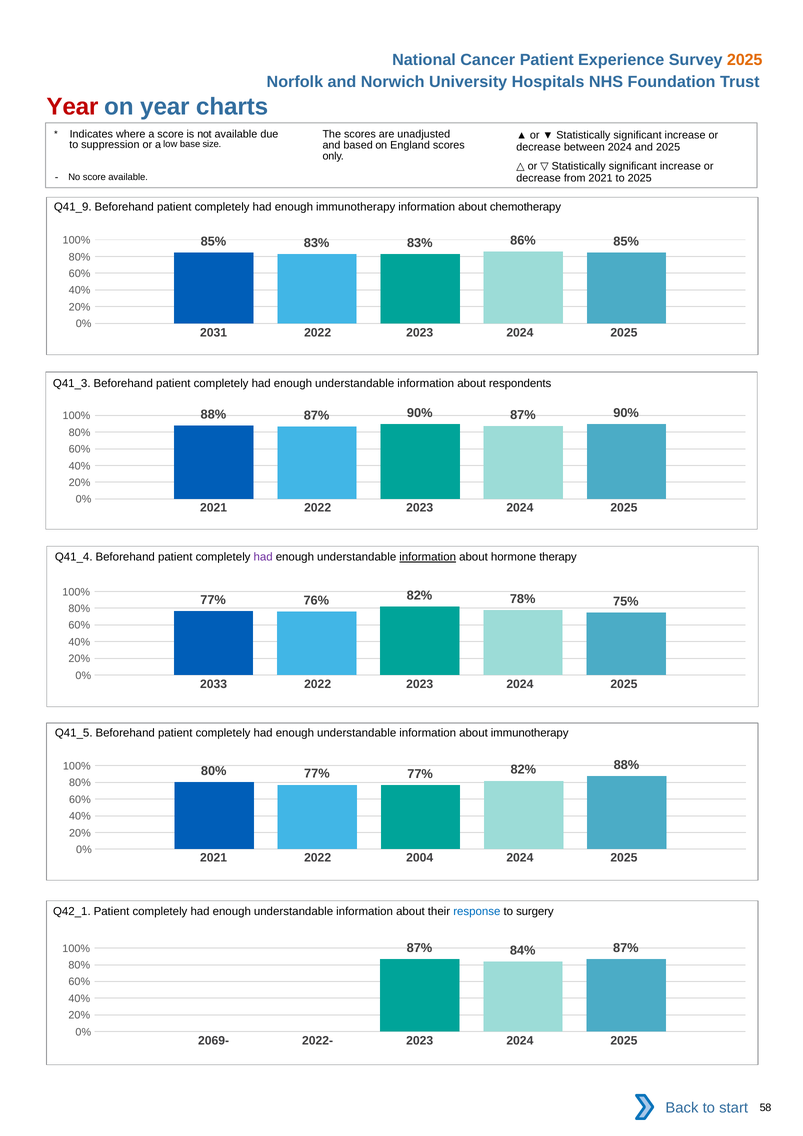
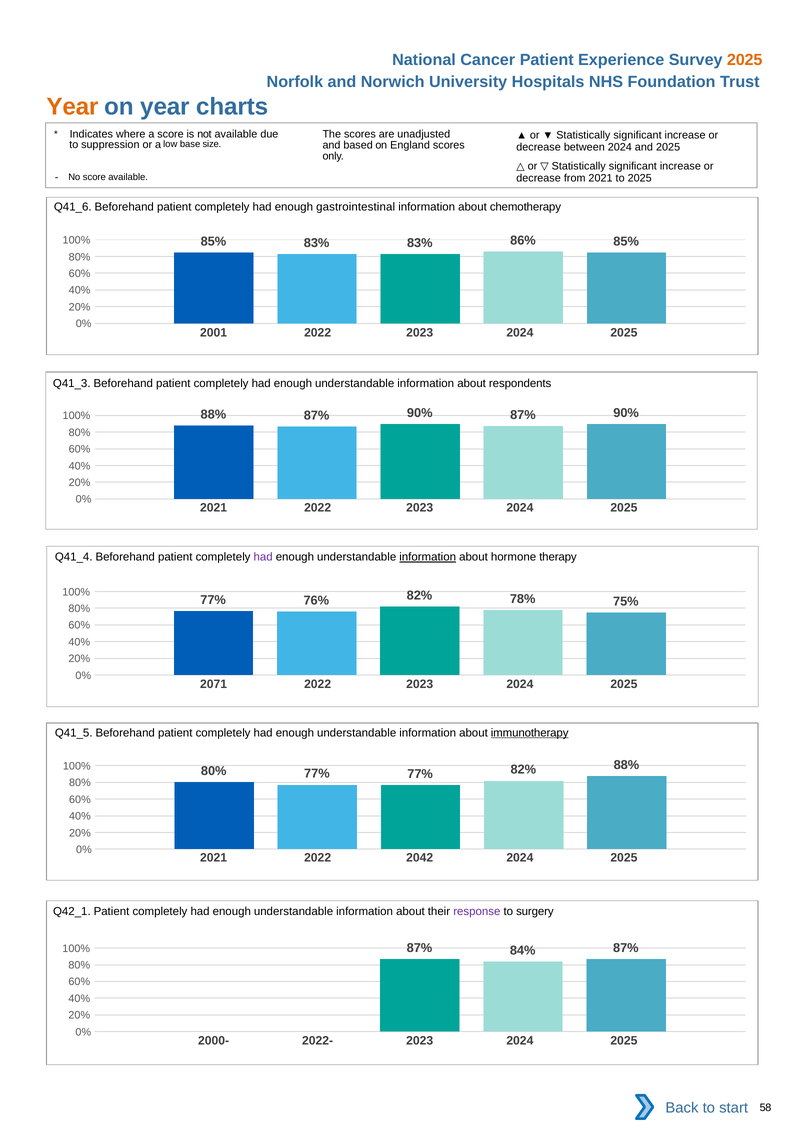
Year colour: red -> orange (72, 107)
Q41_9: Q41_9 -> Q41_6 (73, 207)
enough immunotherapy: immunotherapy -> gastrointestinal (356, 207)
2031: 2031 -> 2001 (214, 333)
2033: 2033 -> 2071 (214, 684)
immunotherapy underline: none -> present (530, 733)
2004: 2004 -> 2042 (420, 858)
response colour: blue -> purple (477, 912)
2069-: 2069- -> 2000- (214, 1041)
